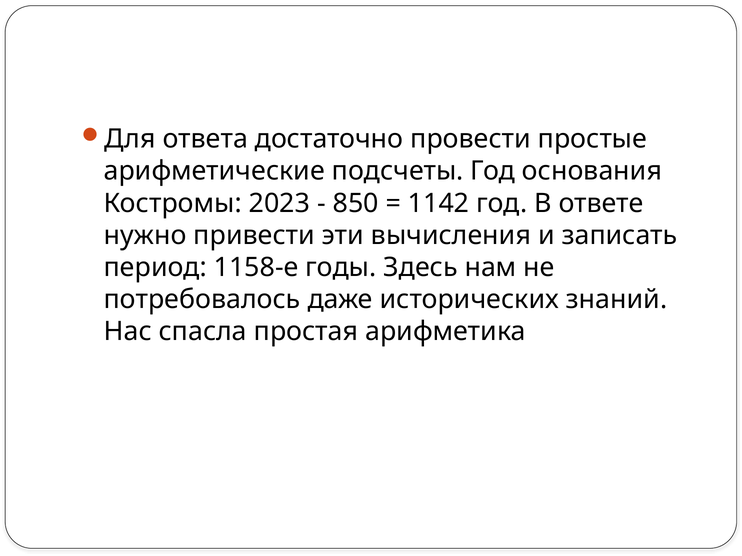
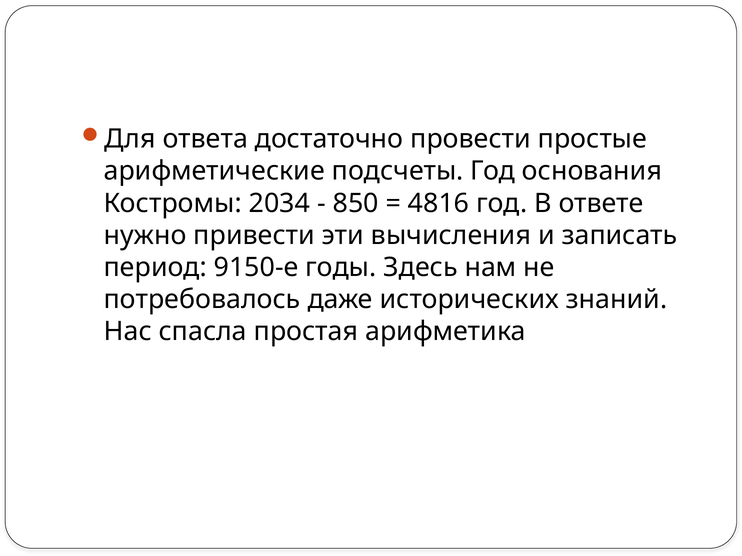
2023: 2023 -> 2034 (279, 203)
1142: 1142 -> 4816 (439, 203)
1158-е: 1158-е -> 9150-е (256, 268)
